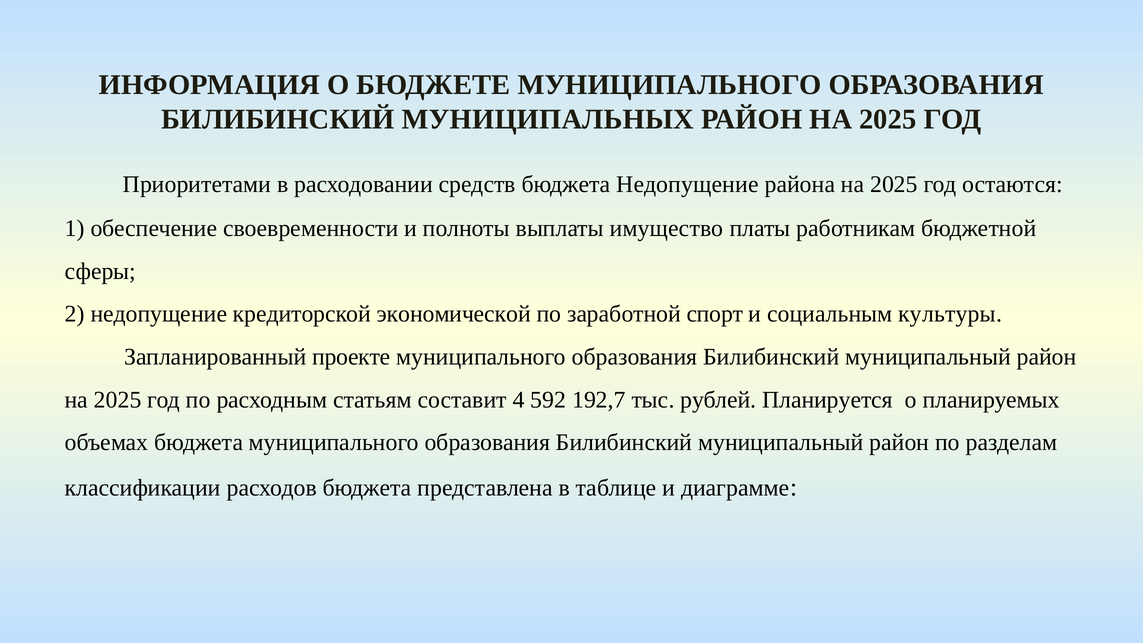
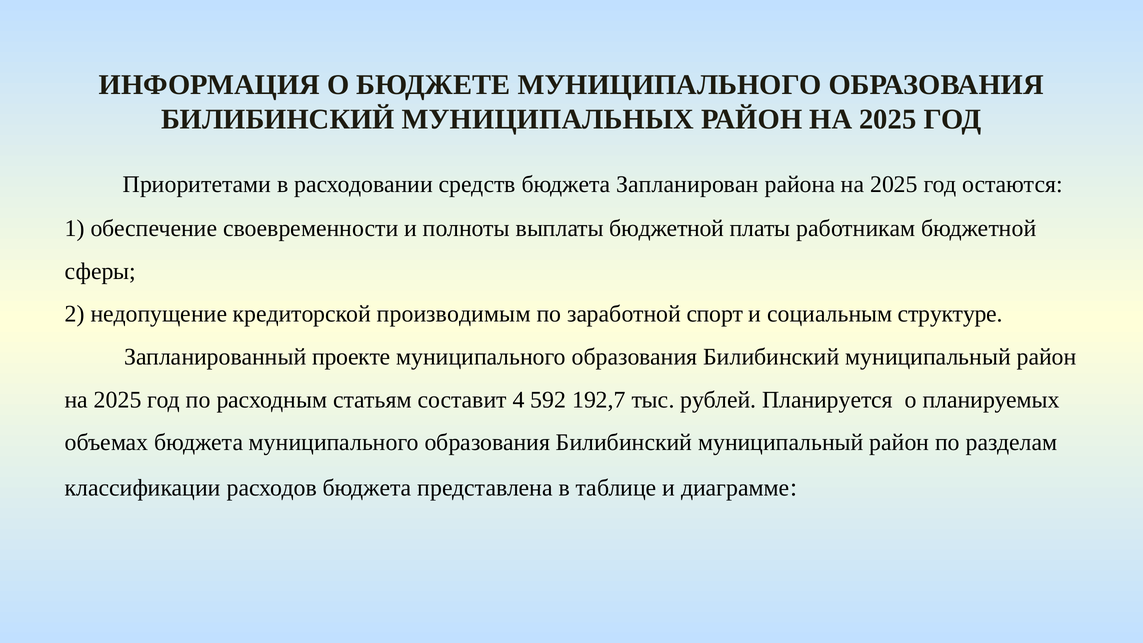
бюджета Недопущение: Недопущение -> Запланирован (688, 185)
выплаты имущество: имущество -> бюджетной (667, 228)
экономической: экономической -> производимым (454, 314)
культуры: культуры -> структуре (950, 314)
